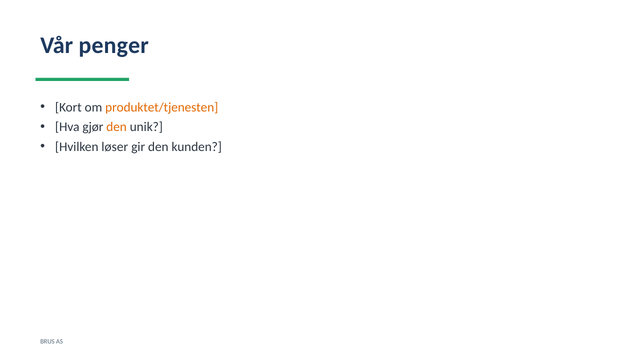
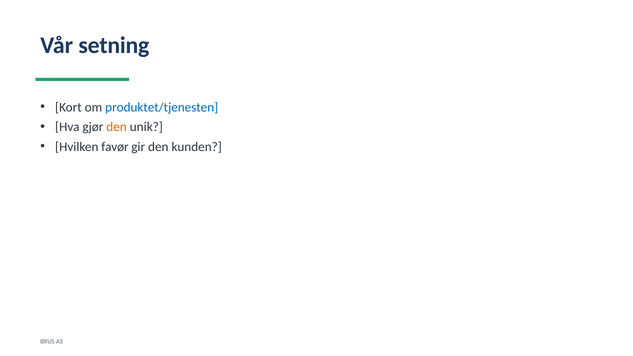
penger: penger -> setning (114, 45)
produktet/tjenesten colour: orange -> blue (162, 107)
løser: løser -> favør (115, 147)
